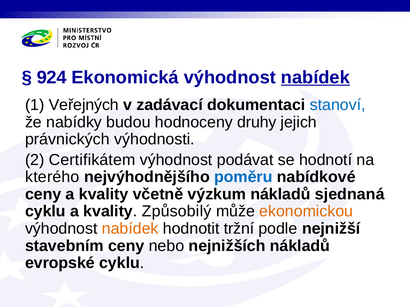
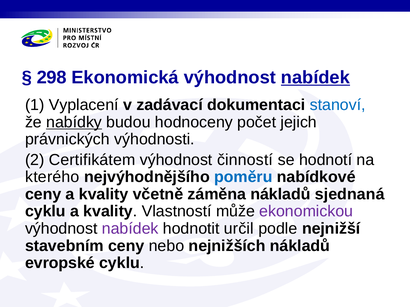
924: 924 -> 298 (52, 78)
Veřejných: Veřejných -> Vyplacení (84, 105)
nabídky underline: none -> present (74, 122)
druhy: druhy -> počet (257, 122)
podávat: podávat -> činností (245, 160)
výzkum: výzkum -> záměna (217, 195)
Způsobilý: Způsobilý -> Vlastností (177, 212)
ekonomickou colour: orange -> purple (306, 212)
nabídek colour: orange -> purple (130, 229)
tržní: tržní -> určil (239, 229)
